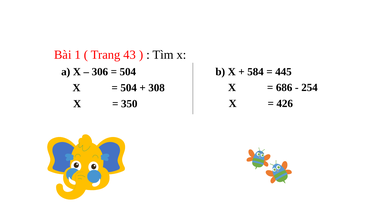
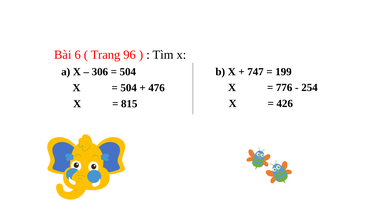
1: 1 -> 6 (78, 55)
43: 43 -> 96 (130, 55)
584: 584 -> 747 (256, 72)
445: 445 -> 199 (283, 72)
686: 686 -> 776 (284, 88)
308: 308 -> 476 (157, 88)
350: 350 -> 815 (129, 104)
